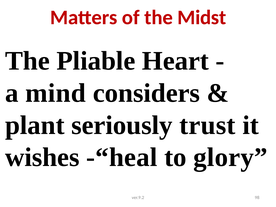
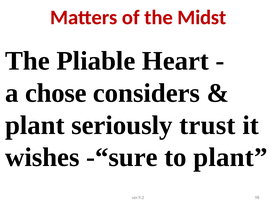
mind: mind -> chose (56, 93)
-“heal: -“heal -> -“sure (122, 157)
to glory: glory -> plant (230, 157)
